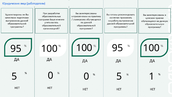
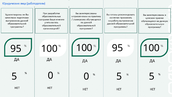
5 1: 1 -> 5 (152, 76)
